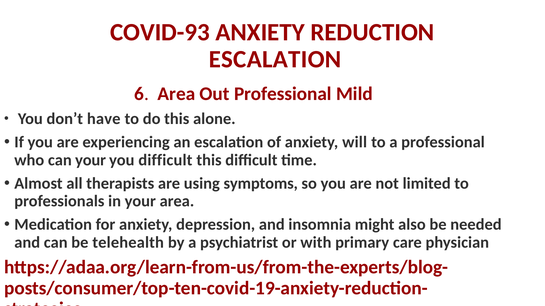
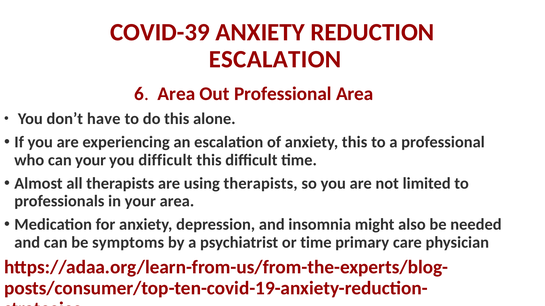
COVID-93: COVID-93 -> COVID-39 (160, 32)
Professional Mild: Mild -> Area (355, 94)
anxiety will: will -> this (355, 142)
using symptoms: symptoms -> therapists (261, 184)
telehealth: telehealth -> symptoms (128, 243)
or with: with -> time (316, 243)
